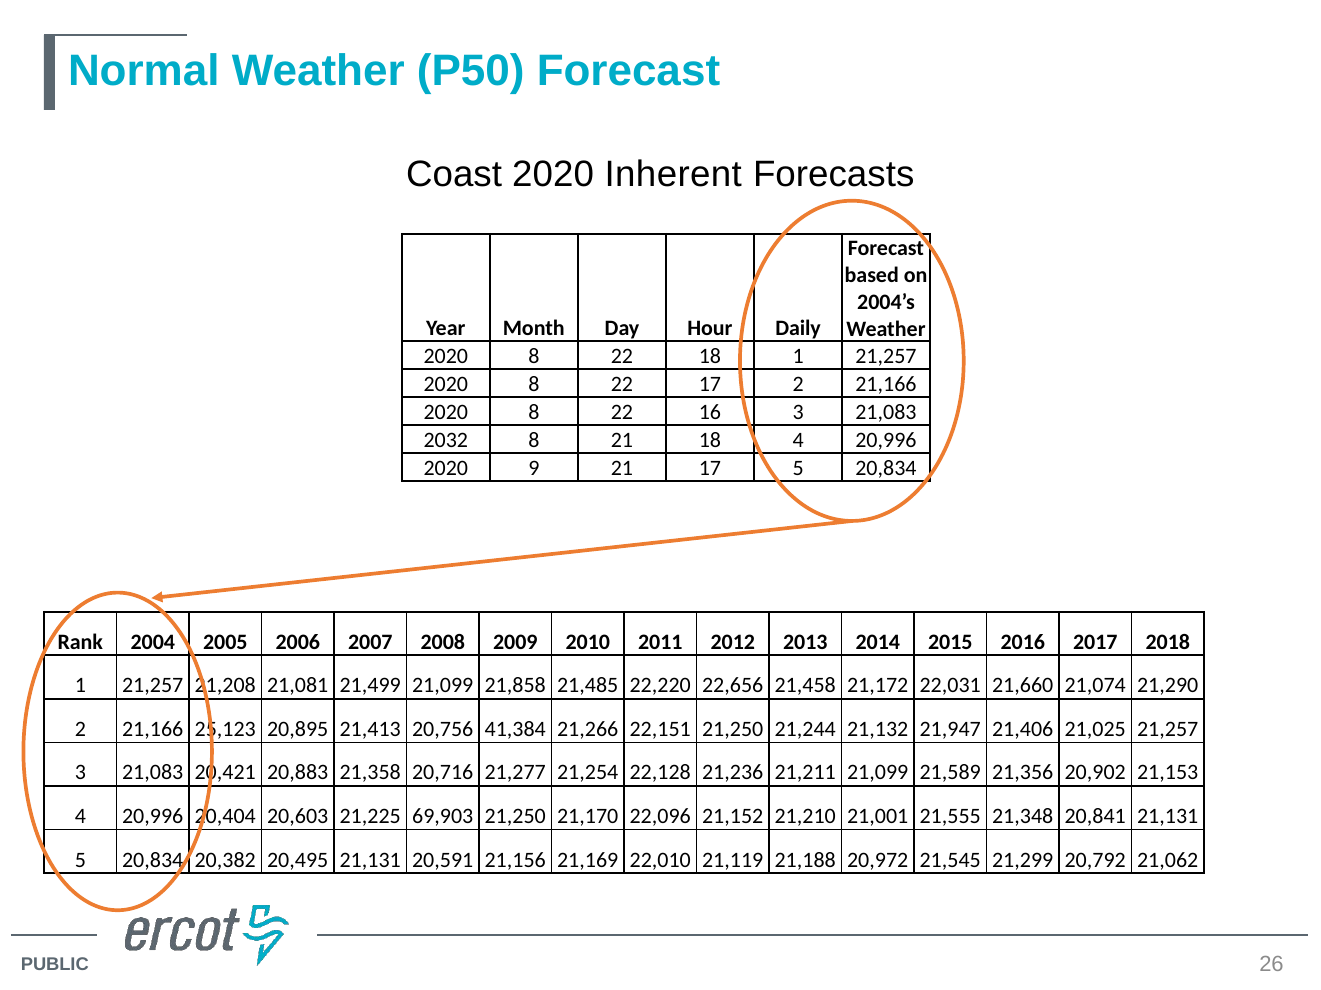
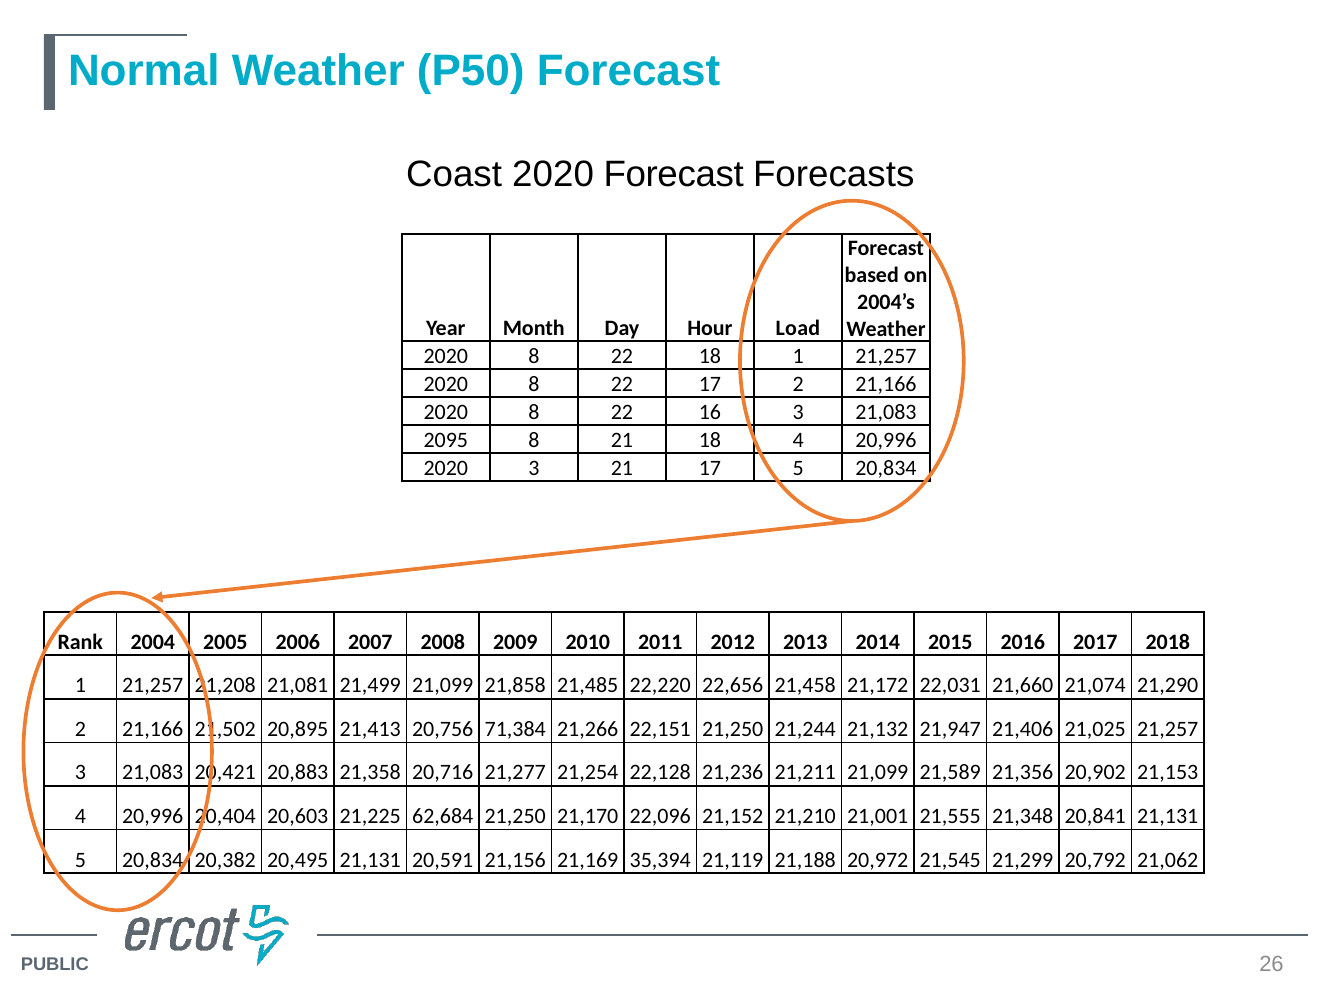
2020 Inherent: Inherent -> Forecast (674, 174)
Daily: Daily -> Load (798, 328)
2032: 2032 -> 2095 (446, 440)
2020 9: 9 -> 3 (534, 468)
25,123: 25,123 -> 21,502 (225, 730)
41,384: 41,384 -> 71,384 (515, 730)
69,903: 69,903 -> 62,684 (443, 817)
22,010: 22,010 -> 35,394 (660, 860)
